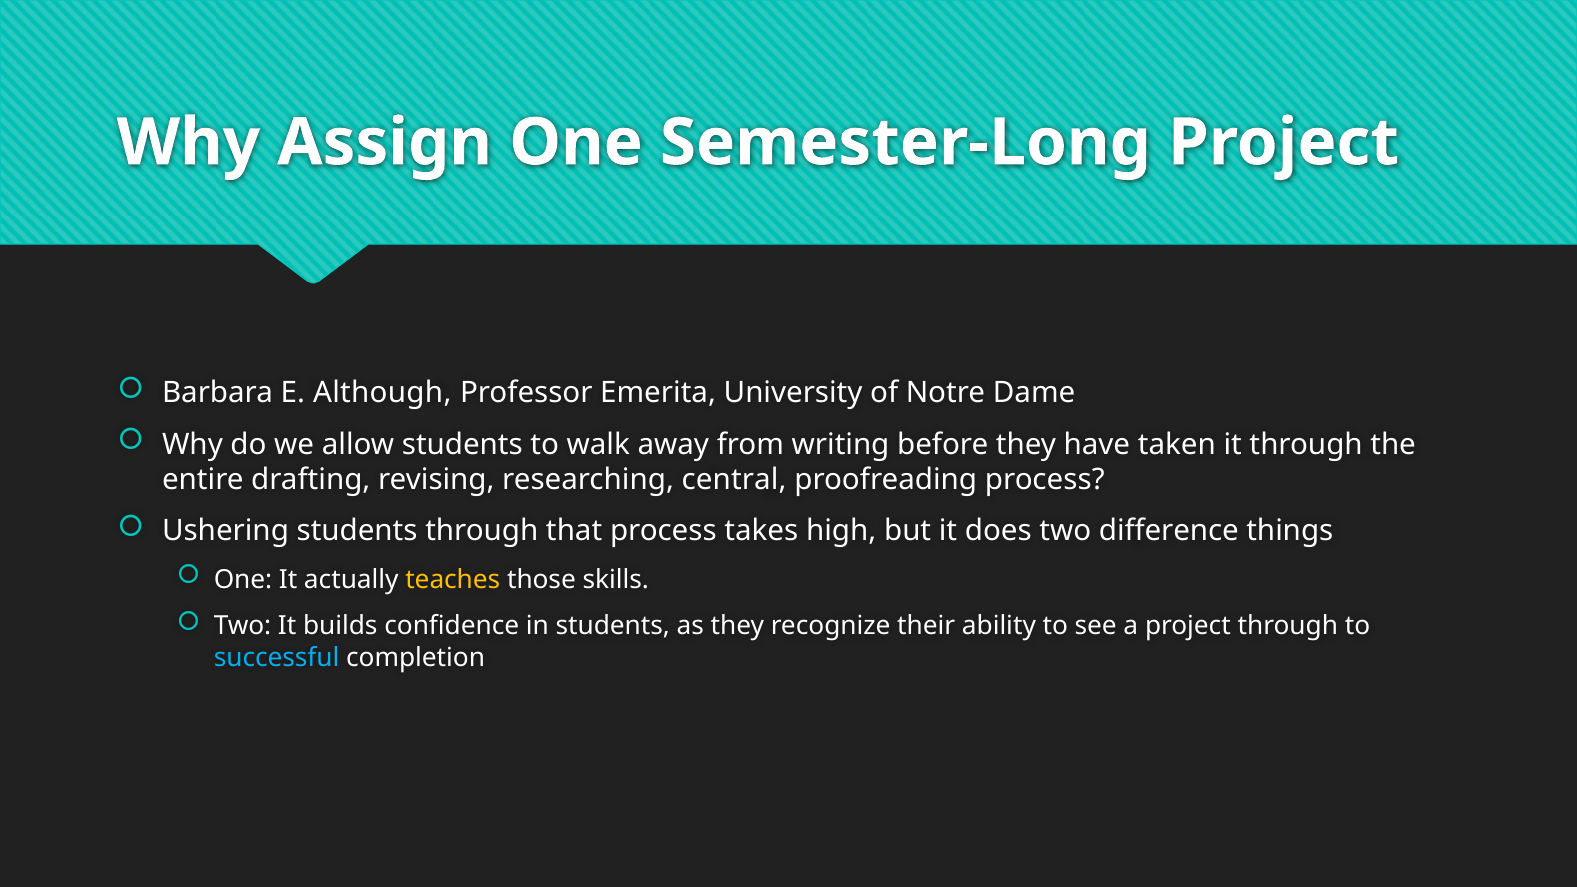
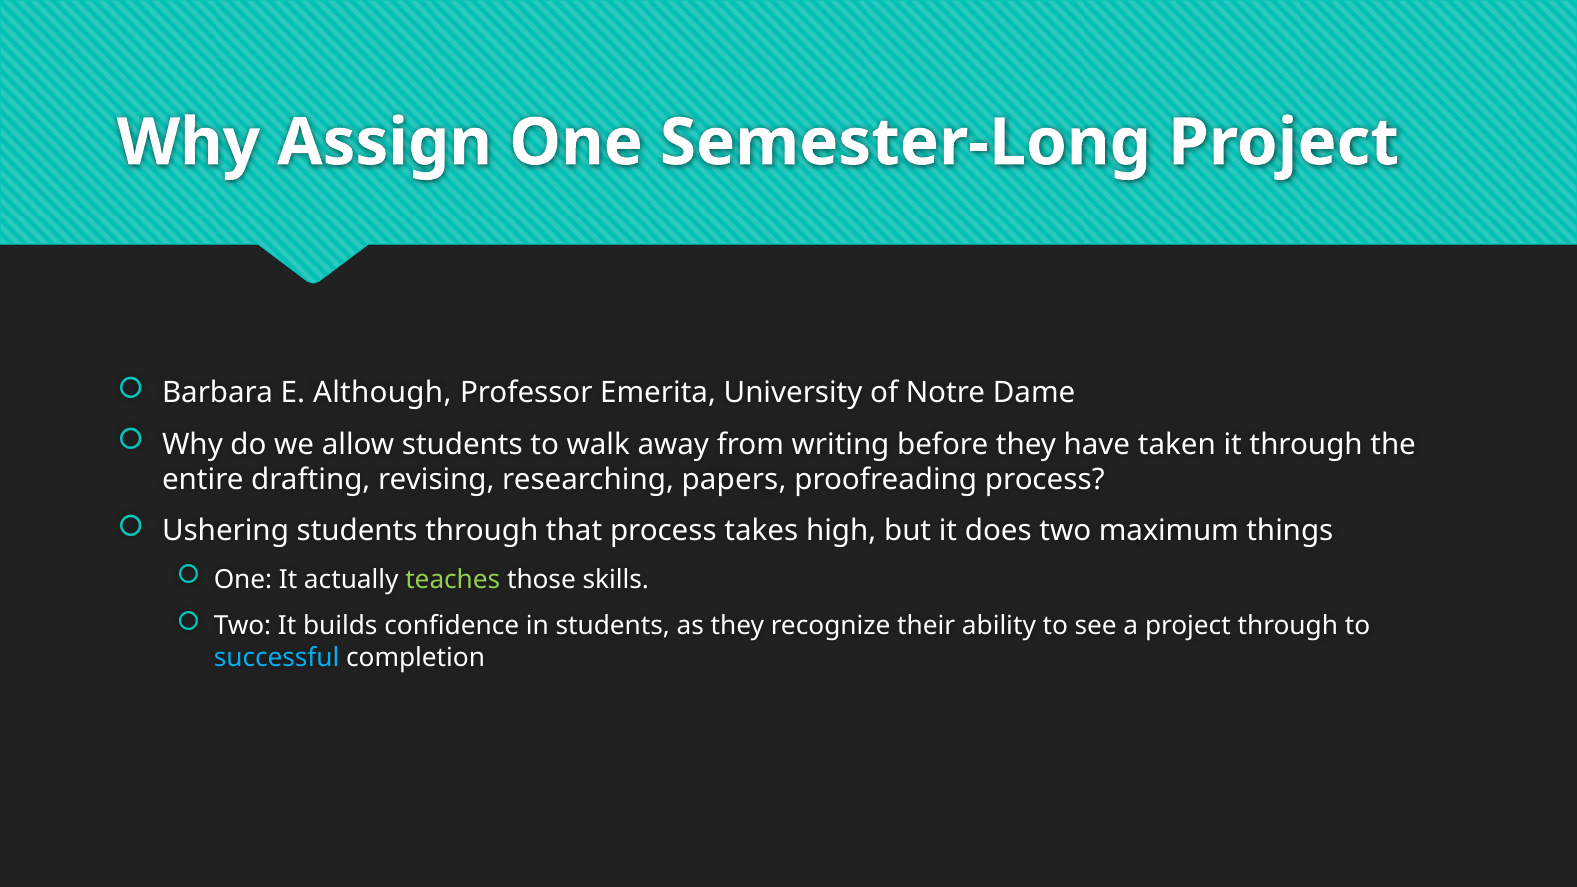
central: central -> papers (734, 480)
difference: difference -> maximum (1169, 531)
teaches colour: yellow -> light green (453, 580)
